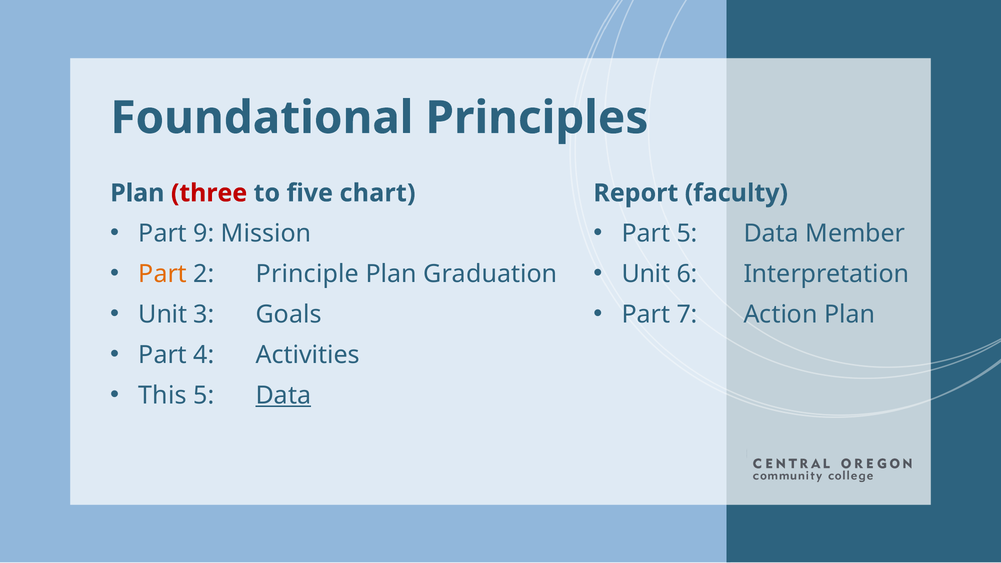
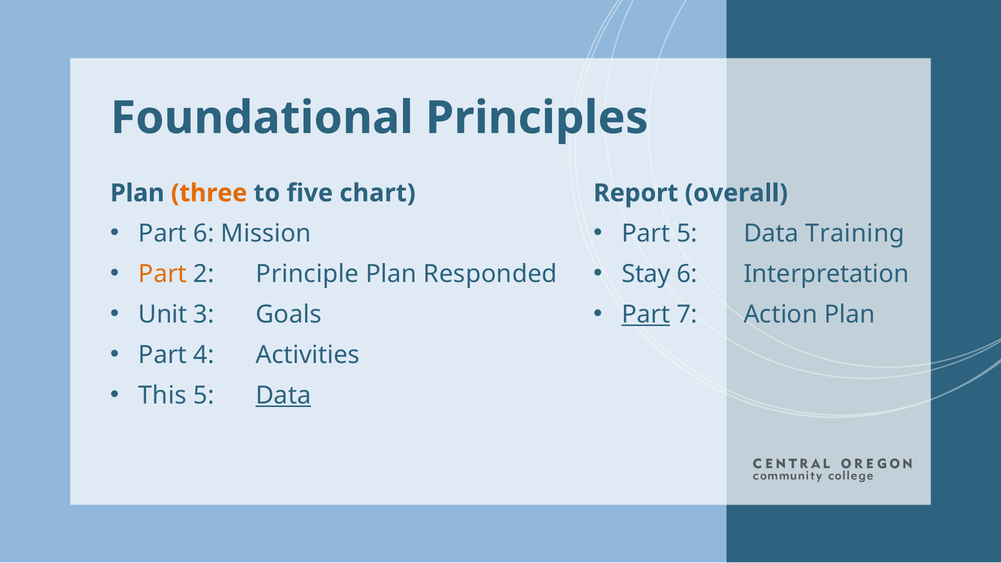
three colour: red -> orange (209, 193)
faculty: faculty -> overall (736, 193)
Member: Member -> Training (855, 234)
Part 9: 9 -> 6 (204, 234)
Unit: Unit -> Stay (646, 274)
Graduation: Graduation -> Responded (490, 274)
Part underline: none -> present (646, 314)
